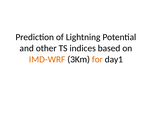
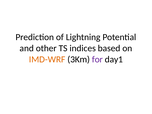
for colour: orange -> purple (97, 59)
